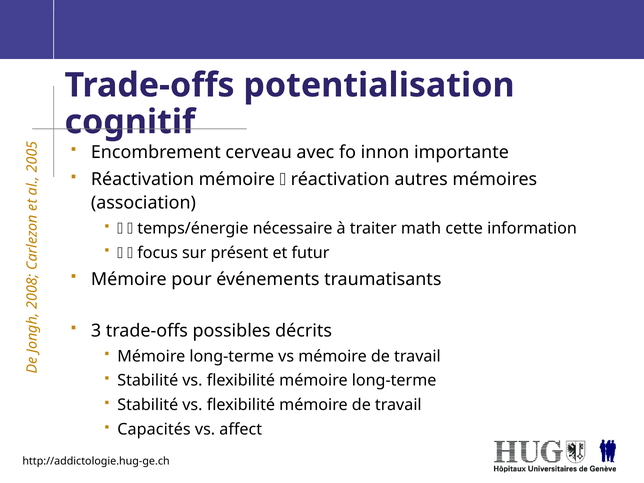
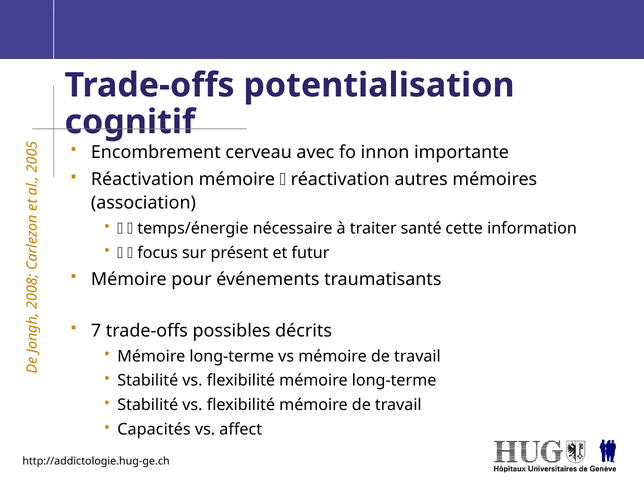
math: math -> santé (421, 228)
3: 3 -> 7 (96, 331)
